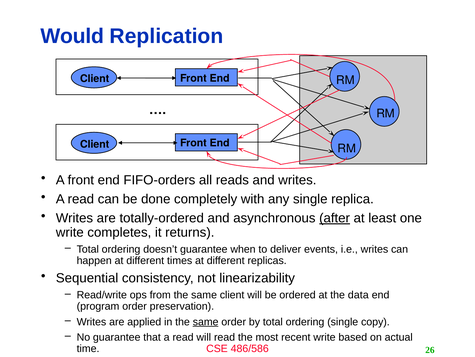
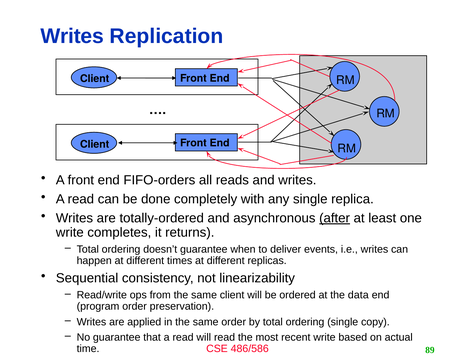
Would: Would -> Writes (72, 36)
same underline: present -> none (206, 321)
26: 26 -> 89 (430, 349)
